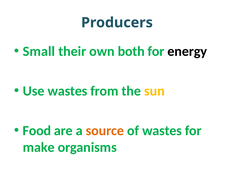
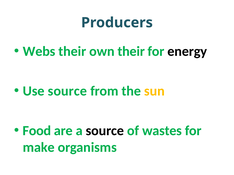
Small: Small -> Webs (39, 51)
own both: both -> their (131, 51)
Use wastes: wastes -> source (67, 91)
source colour: orange -> black (105, 131)
